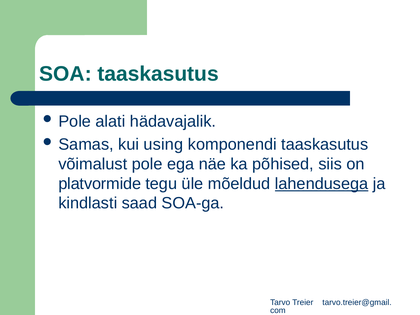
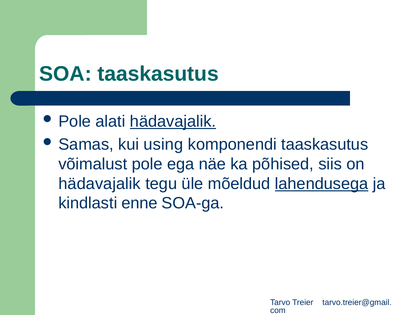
hädavajalik underline: none -> present (173, 122)
platvormide: platvormide -> hädavajalik (100, 184)
saad: saad -> enne (140, 203)
